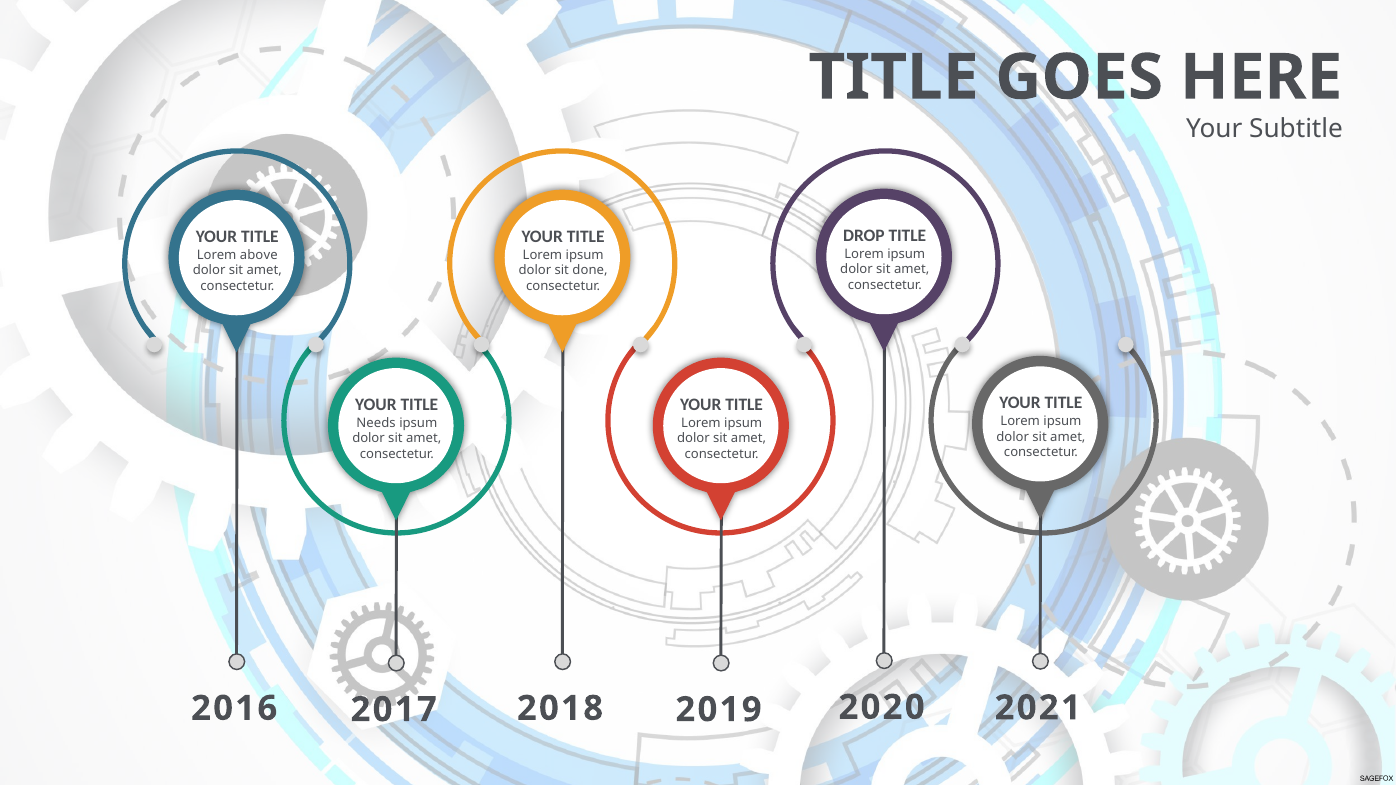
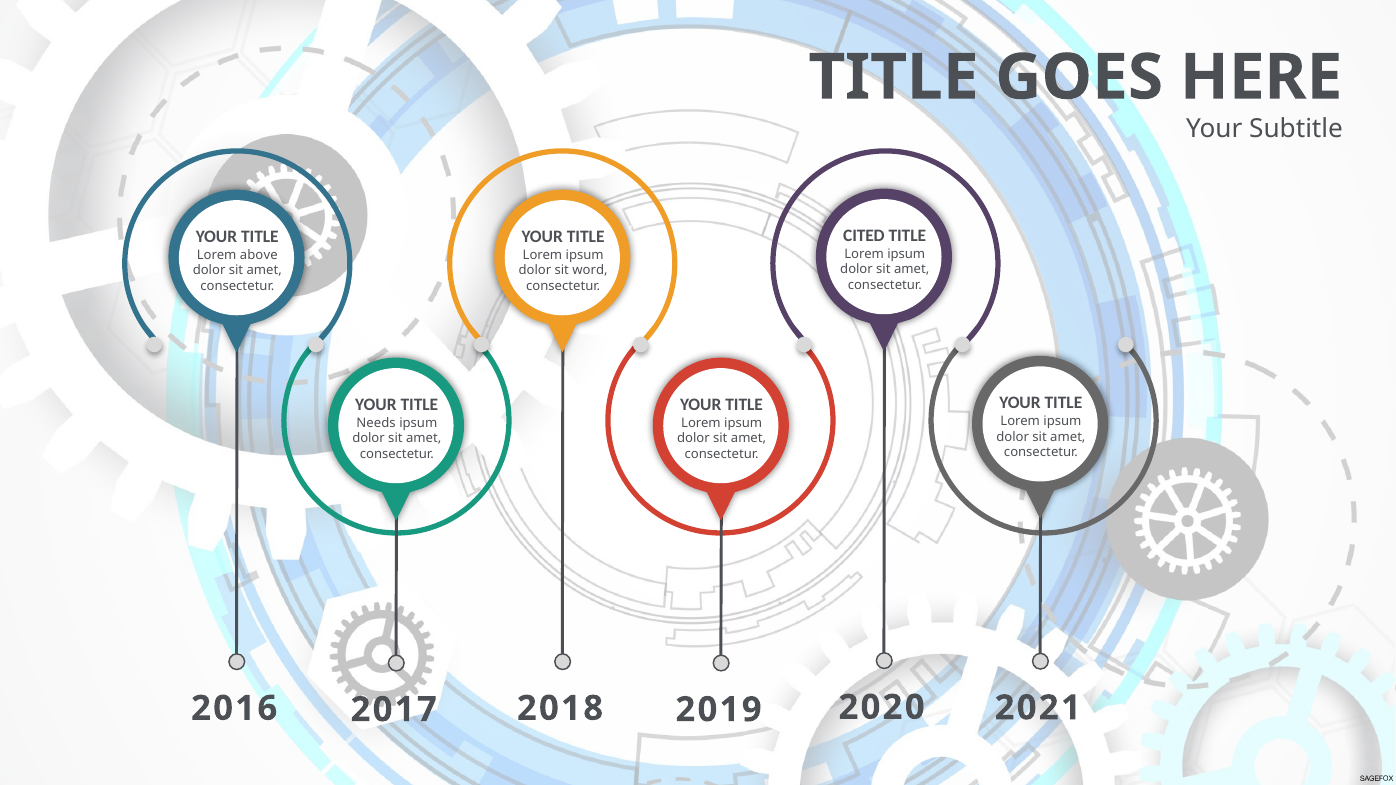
DROP: DROP -> CITED (864, 236)
done: done -> word (590, 271)
